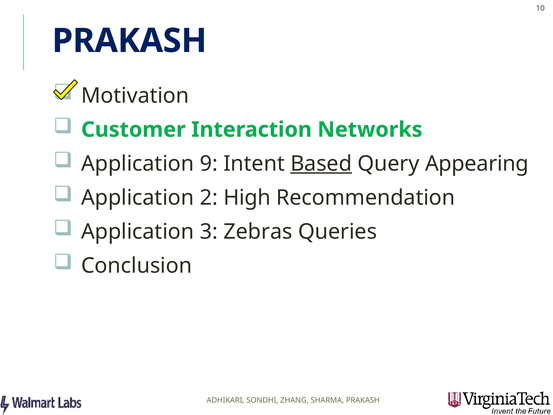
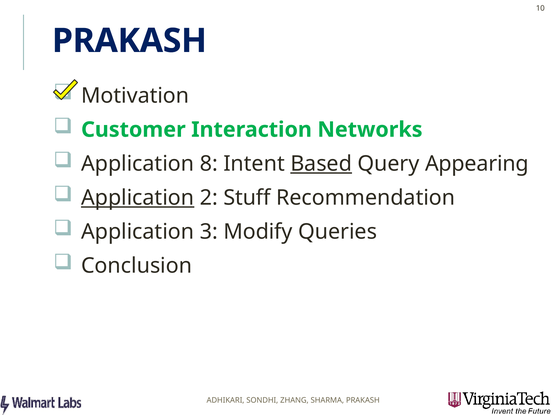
9: 9 -> 8 (209, 164)
Application underline: none -> present (138, 198)
High: High -> Stuff (247, 198)
Zebras: Zebras -> Modify (258, 232)
